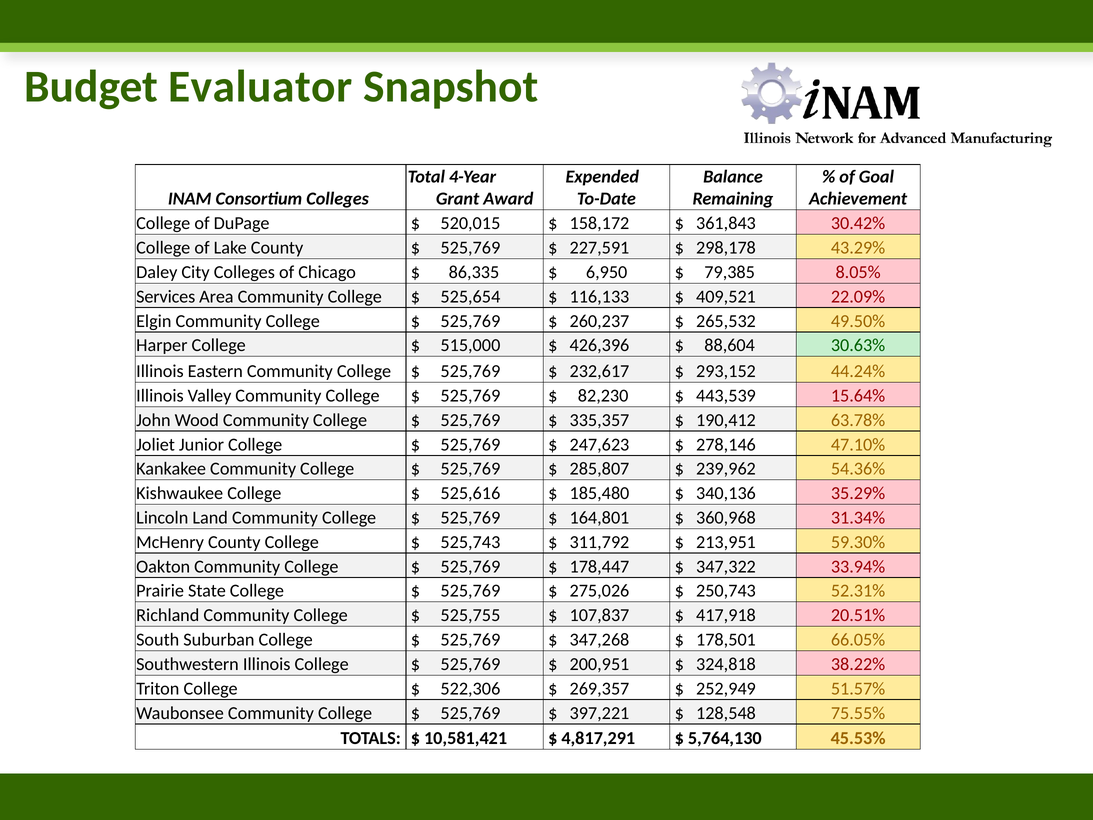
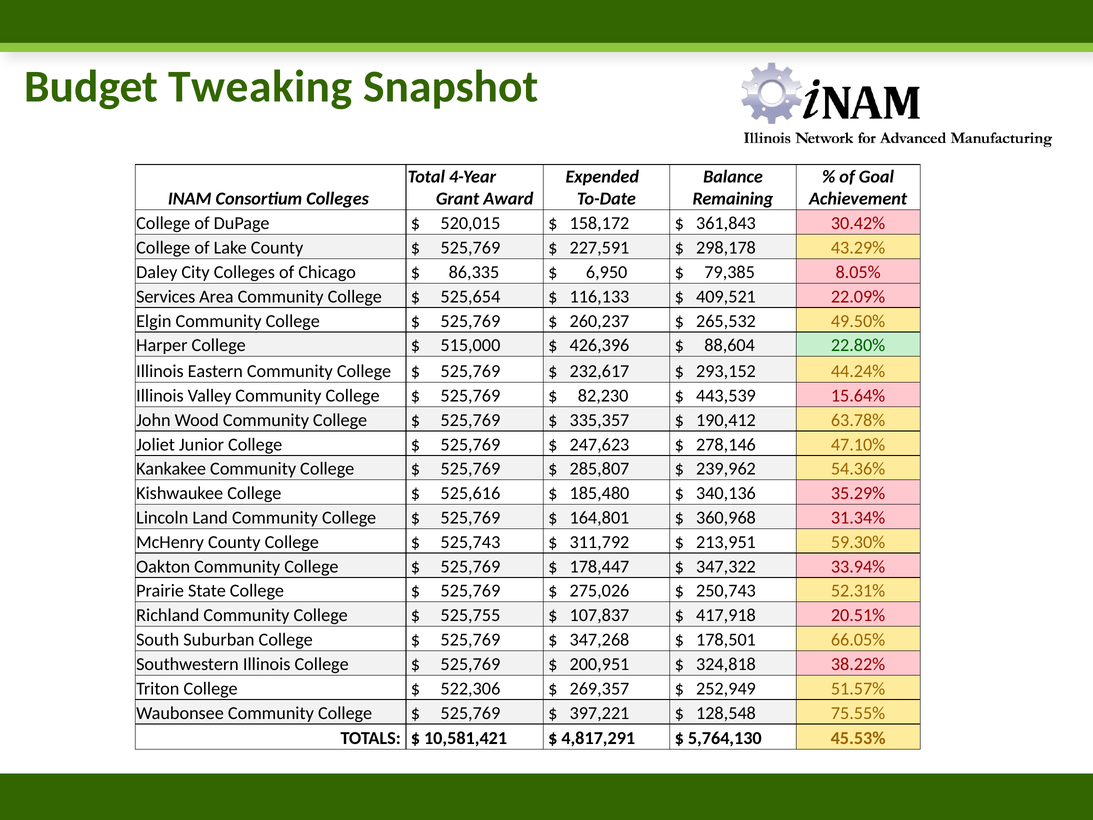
Evaluator: Evaluator -> Tweaking (260, 87)
30.63%: 30.63% -> 22.80% (858, 345)
